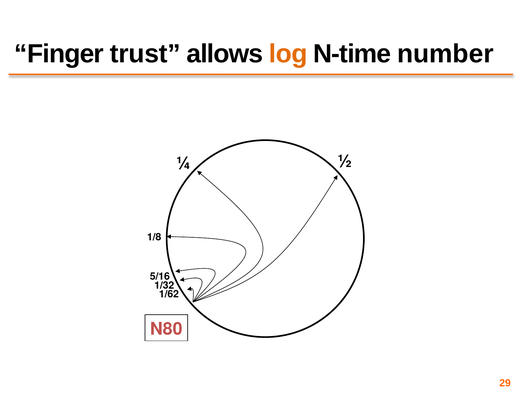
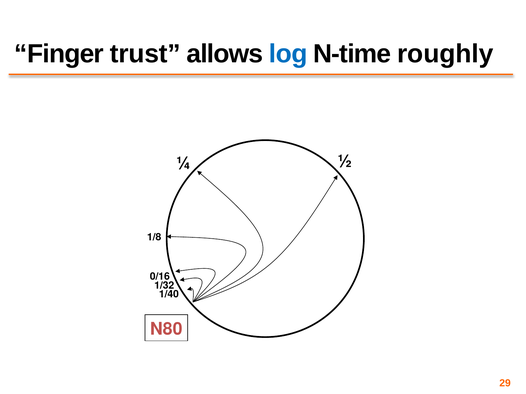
log colour: orange -> blue (288, 54)
number: number -> roughly (445, 54)
5/16: 5/16 -> 0/16 (160, 277)
1/62: 1/62 -> 1/40 (169, 294)
